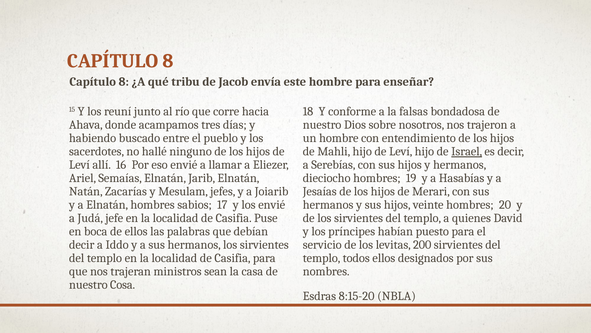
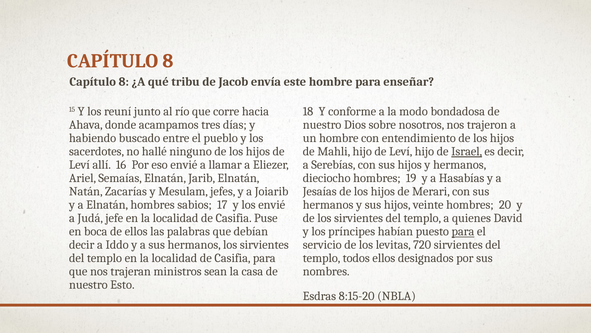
falsas: falsas -> modo (413, 111)
para underline: none -> present (463, 231)
200: 200 -> 720 (422, 245)
Cosa: Cosa -> Esto (122, 284)
